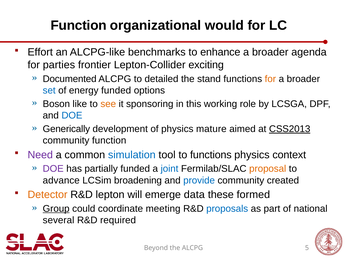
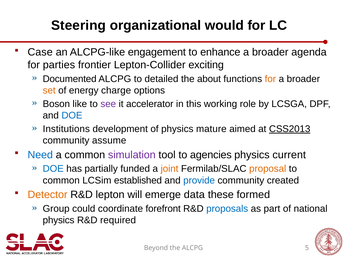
Function: Function -> Steering (78, 26)
Effort: Effort -> Case (40, 52)
benchmarks: benchmarks -> engagement (157, 52)
stand: stand -> about (209, 79)
set colour: blue -> orange (49, 91)
energy funded: funded -> charge (116, 91)
see colour: orange -> purple (108, 104)
sponsoring: sponsoring -> accelerator (150, 104)
Generically: Generically -> Institutions (66, 129)
community function: function -> assume (109, 141)
Need colour: purple -> blue (40, 155)
simulation colour: blue -> purple (132, 155)
to functions: functions -> agencies (211, 155)
context: context -> current (289, 155)
DOE colour: purple -> blue (53, 169)
joint colour: blue -> orange (170, 169)
advance: advance -> common (61, 181)
broadening: broadening -> established (138, 181)
Group underline: present -> none (56, 209)
meeting: meeting -> forefront (163, 209)
several: several -> physics (59, 220)
